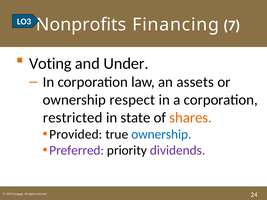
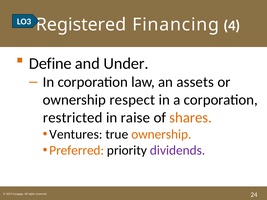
Nonprofits: Nonprofits -> Registered (81, 25)
7: 7 -> 4 (232, 26)
Voting: Voting -> Define (50, 64)
state: state -> raise (135, 118)
Provided: Provided -> Ventures (76, 134)
ownership colour: blue -> orange (161, 134)
Preferred colour: purple -> orange (77, 151)
